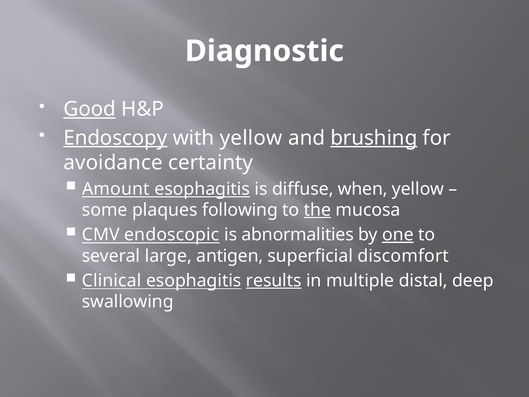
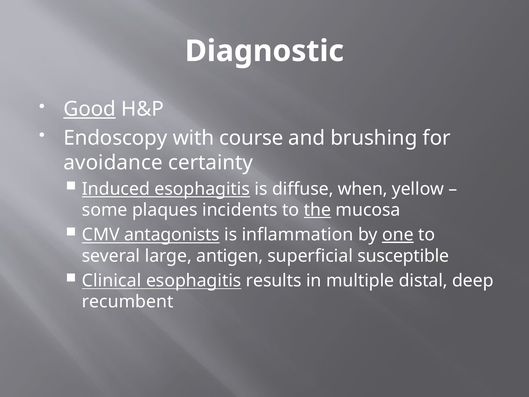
Endoscopy underline: present -> none (115, 138)
with yellow: yellow -> course (251, 138)
brushing underline: present -> none (374, 138)
Amount: Amount -> Induced (116, 189)
following: following -> incidents (240, 210)
endoscopic: endoscopic -> antagonists (172, 235)
abnormalities: abnormalities -> inflammation (298, 235)
discomfort: discomfort -> susceptible (403, 256)
results underline: present -> none (274, 280)
swallowing: swallowing -> recumbent (128, 302)
